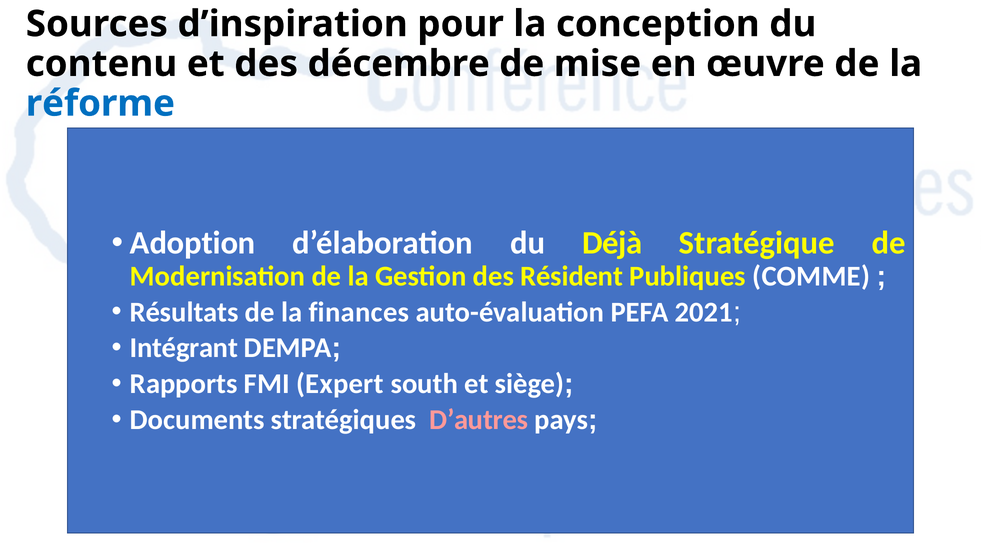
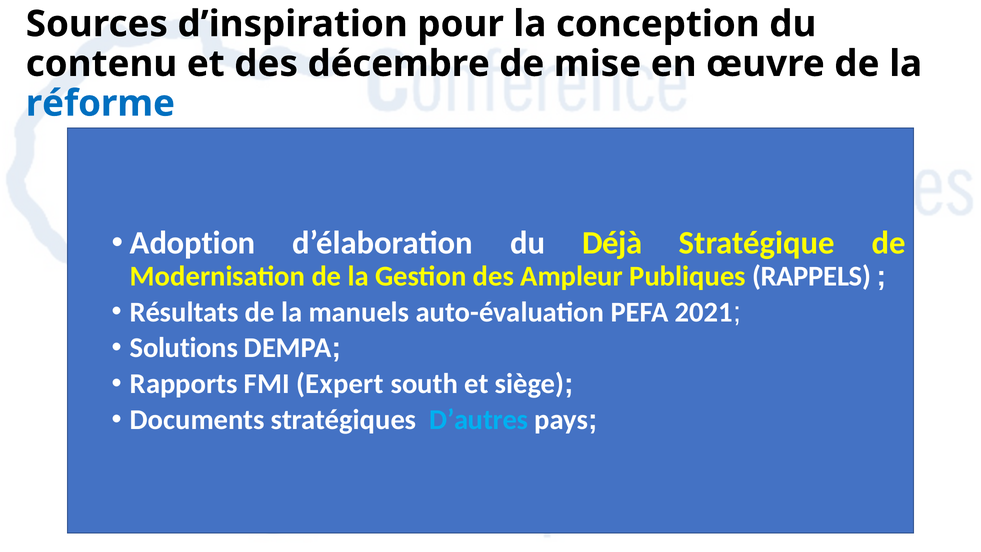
Résident: Résident -> Ampleur (572, 276)
COMME: COMME -> RAPPELS (811, 276)
finances: finances -> manuels (359, 312)
Intégrant: Intégrant -> Solutions (184, 348)
D’autres colour: pink -> light blue (479, 420)
